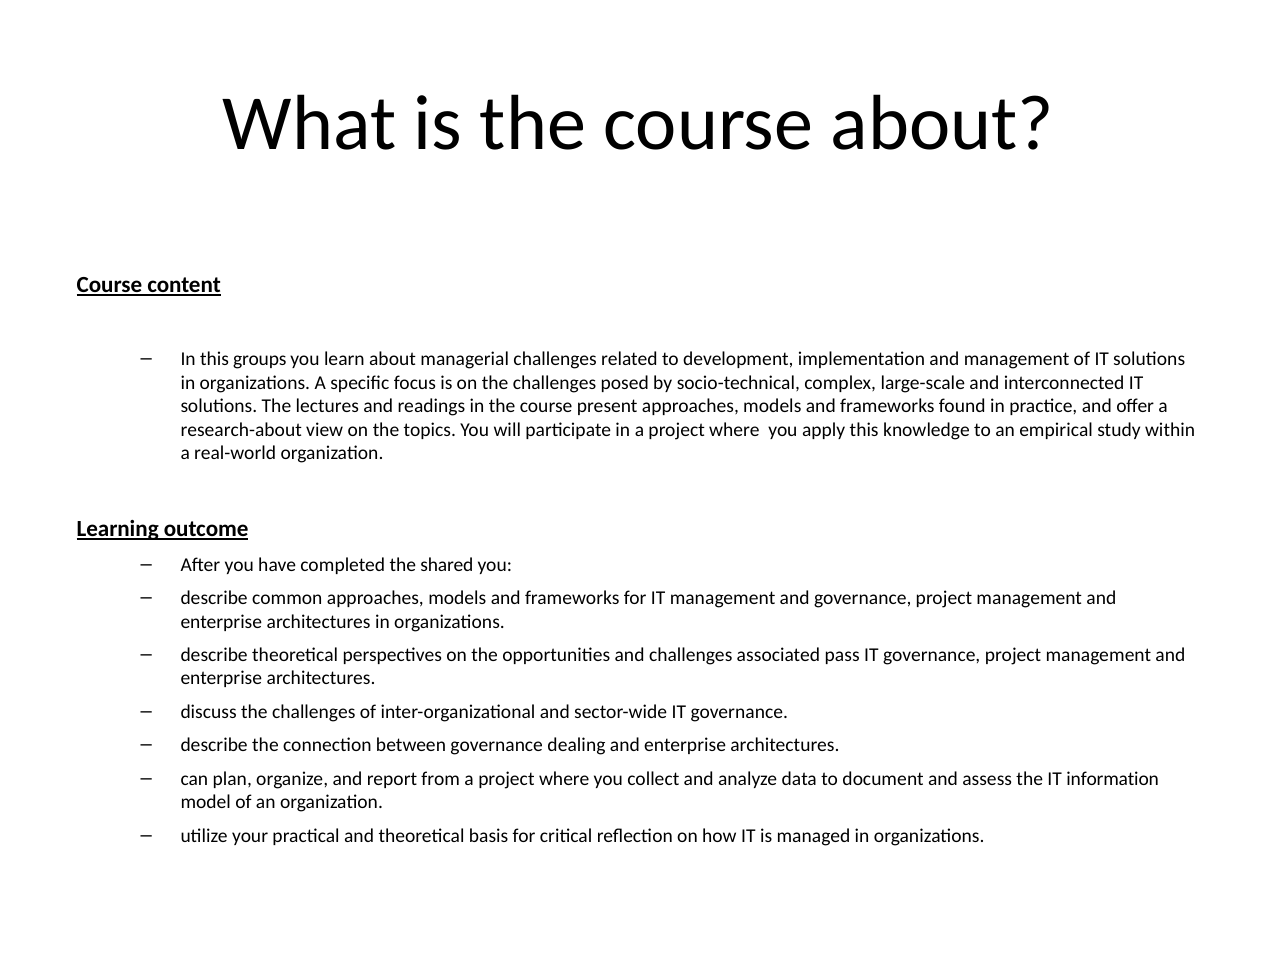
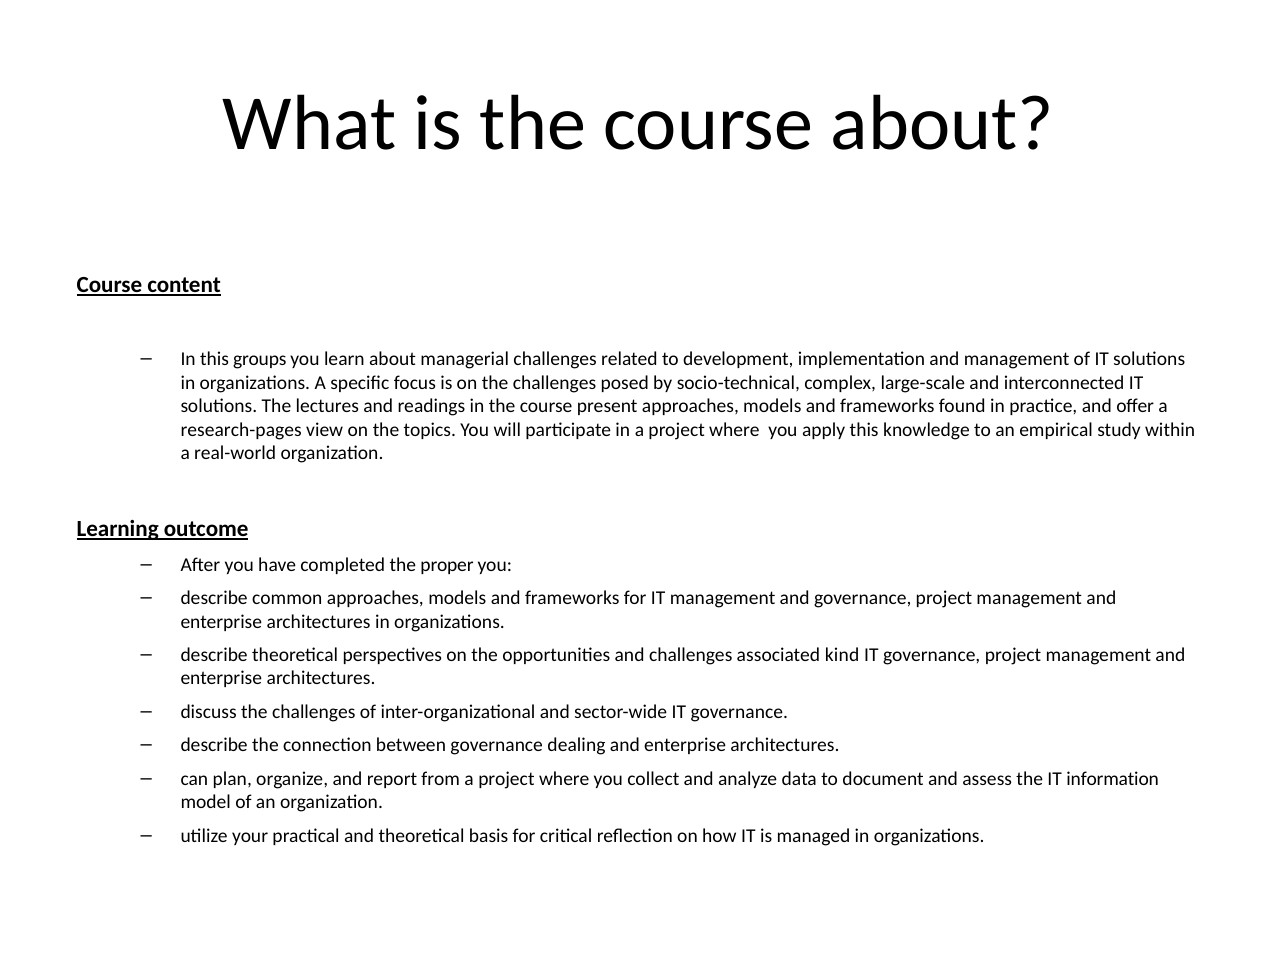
research-about: research-about -> research-pages (241, 429)
shared: shared -> proper (447, 564)
pass: pass -> kind (842, 655)
